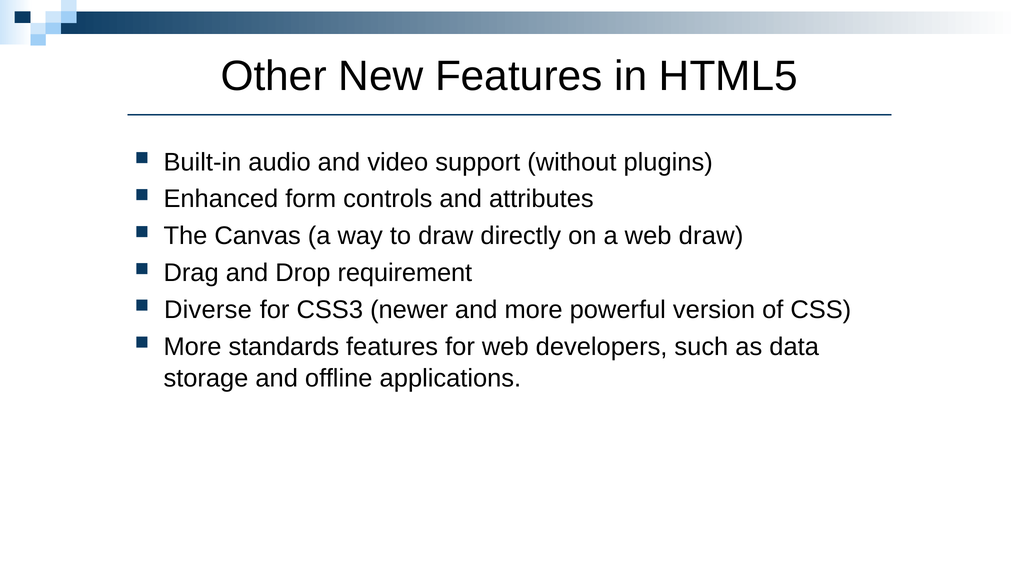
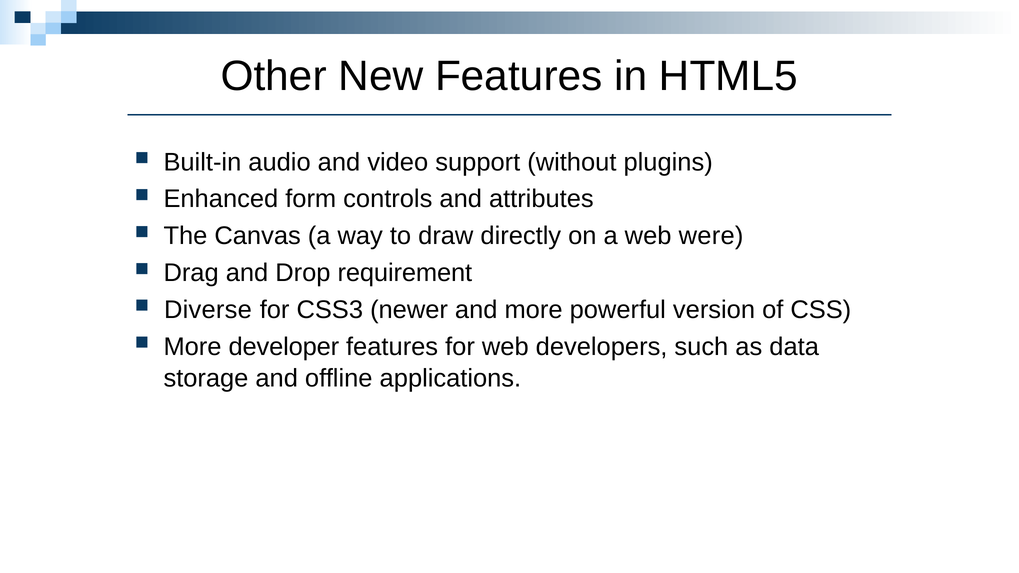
web draw: draw -> were (711, 236)
standards: standards -> developer (284, 347)
